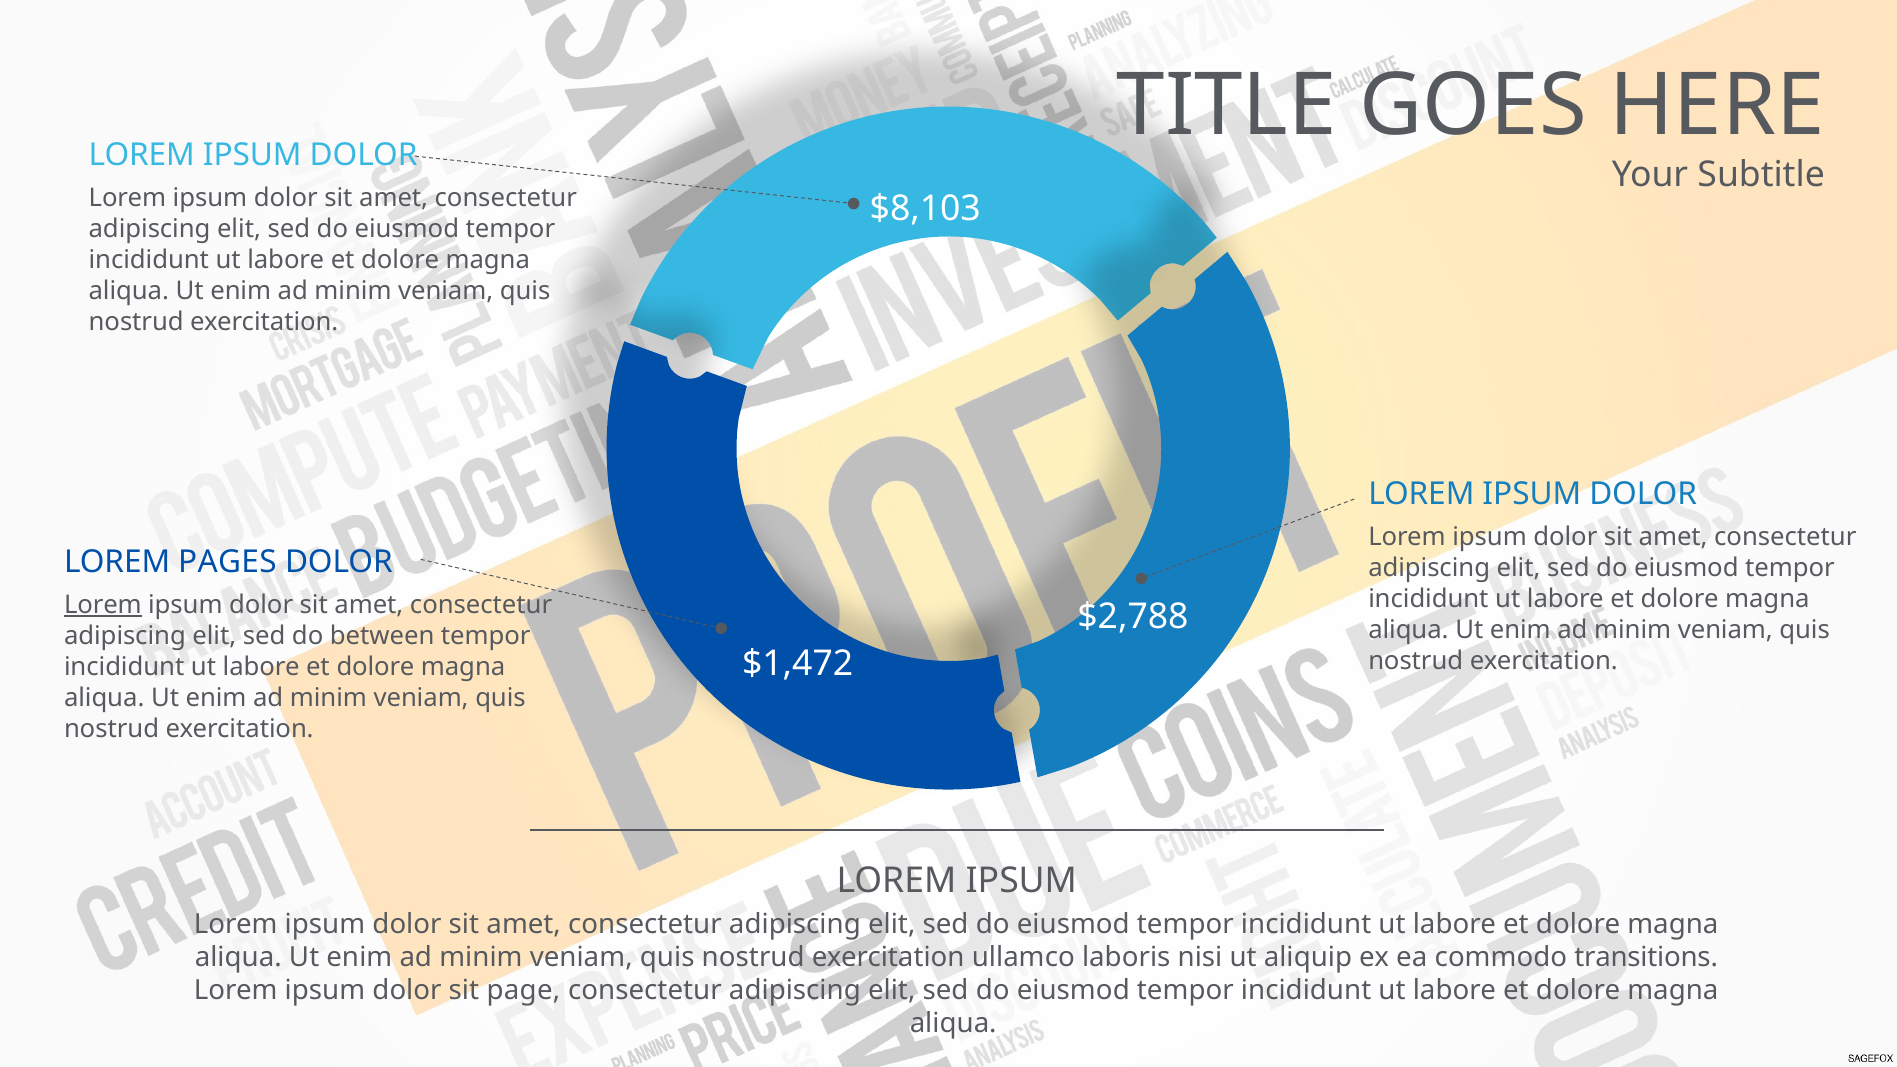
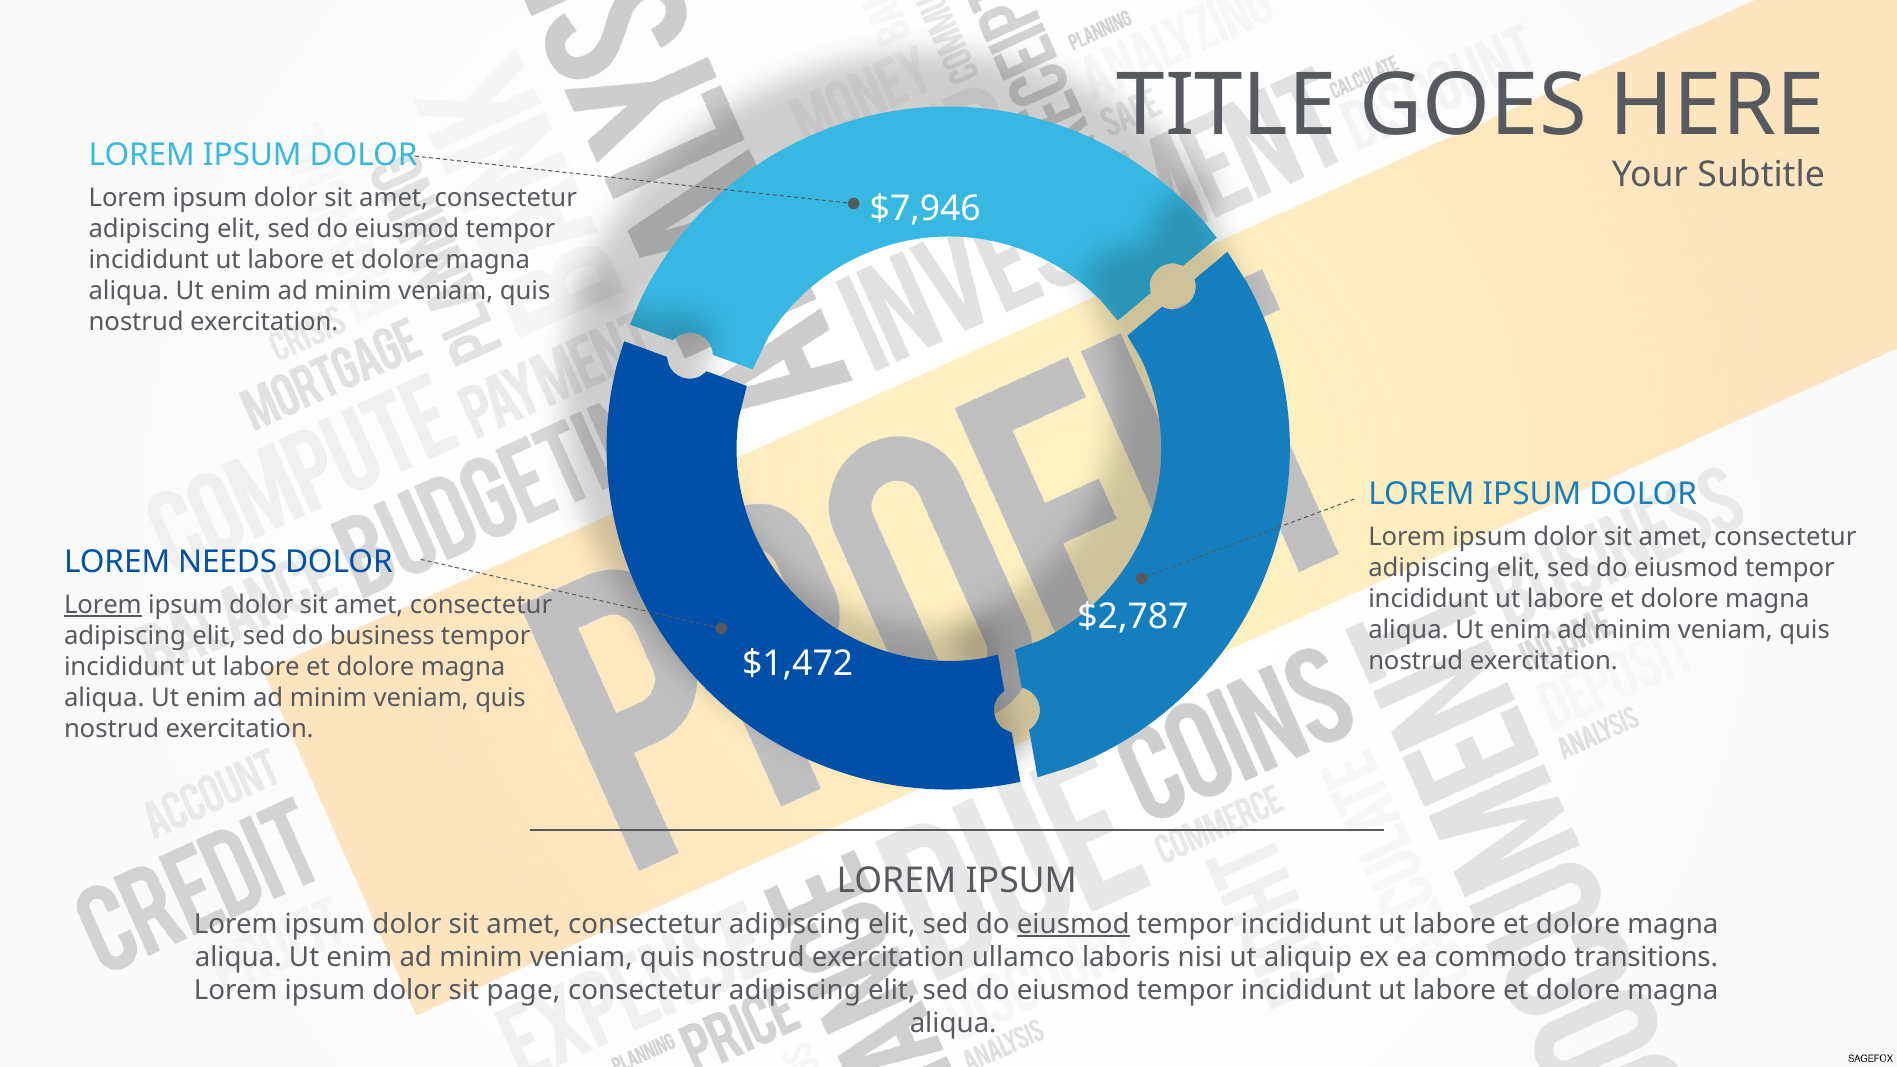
$8,103: $8,103 -> $7,946 (925, 209)
PAGES: PAGES -> NEEDS (228, 562)
$2,788: $2,788 -> $2,787 (1133, 617)
between: between -> business (382, 636)
eiusmod underline: none -> present (1073, 924)
